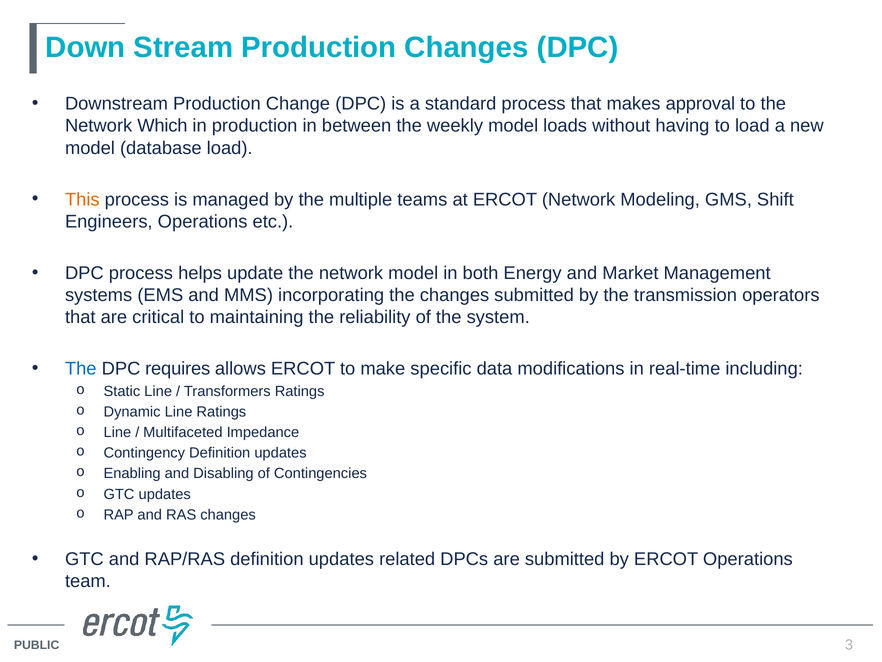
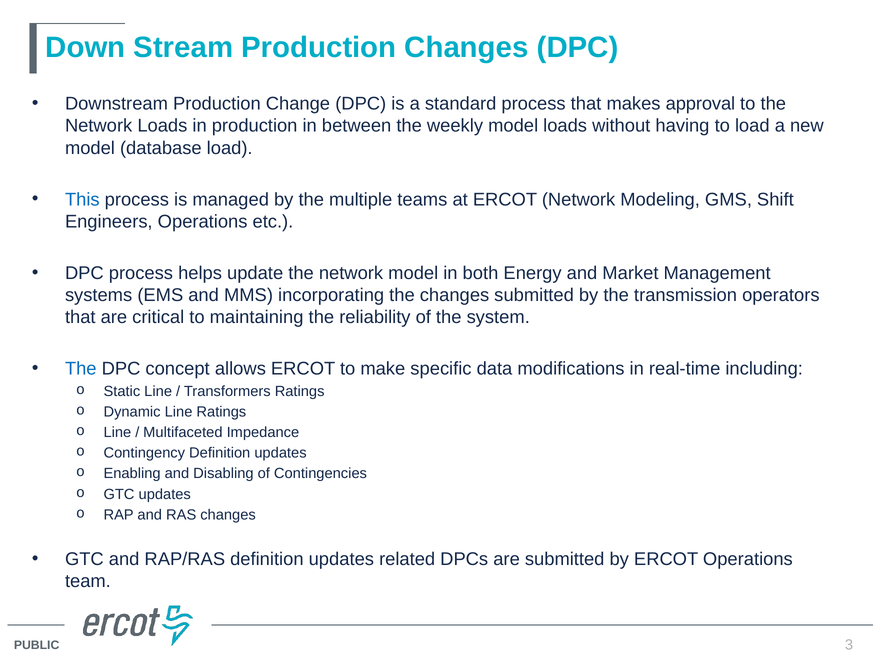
Network Which: Which -> Loads (162, 126)
This colour: orange -> blue (82, 199)
requires: requires -> concept (178, 368)
